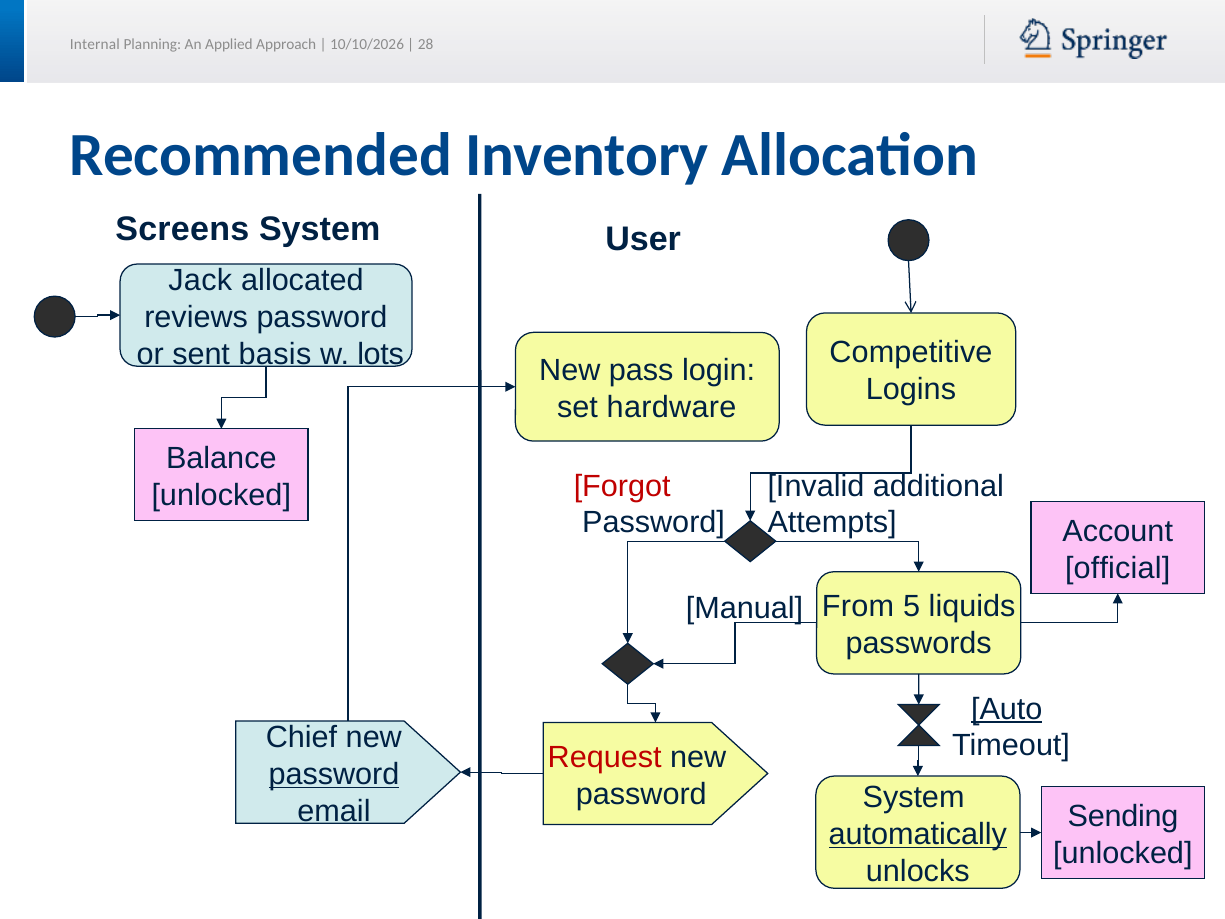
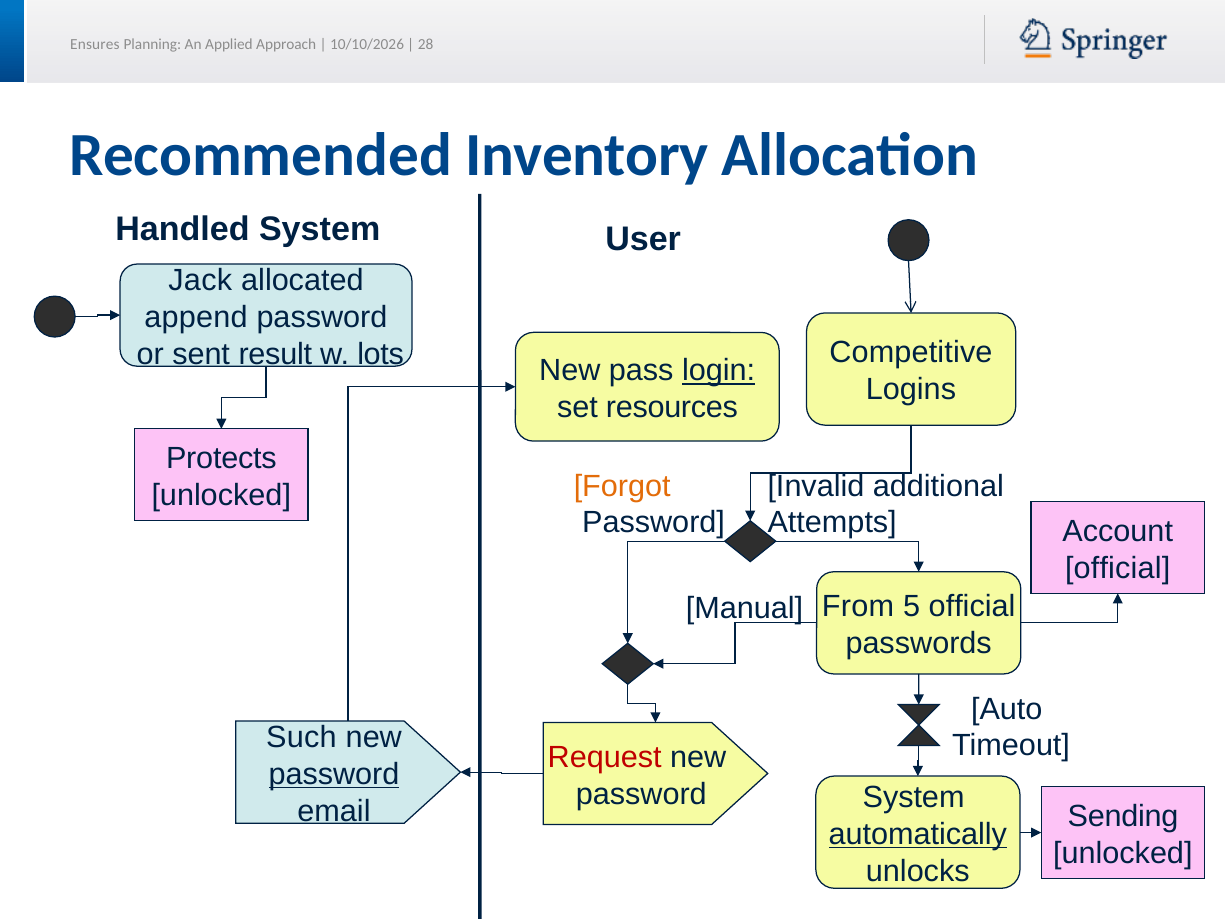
Internal: Internal -> Ensures (95, 44)
Screens: Screens -> Handled (182, 230)
reviews: reviews -> append (196, 317)
basis: basis -> result (275, 354)
login underline: none -> present (719, 370)
hardware: hardware -> resources (672, 407)
Balance: Balance -> Protects (221, 458)
Forgot colour: red -> orange (622, 486)
5 liquids: liquids -> official (972, 606)
Auto underline: present -> none (1007, 709)
Chief: Chief -> Such (301, 737)
